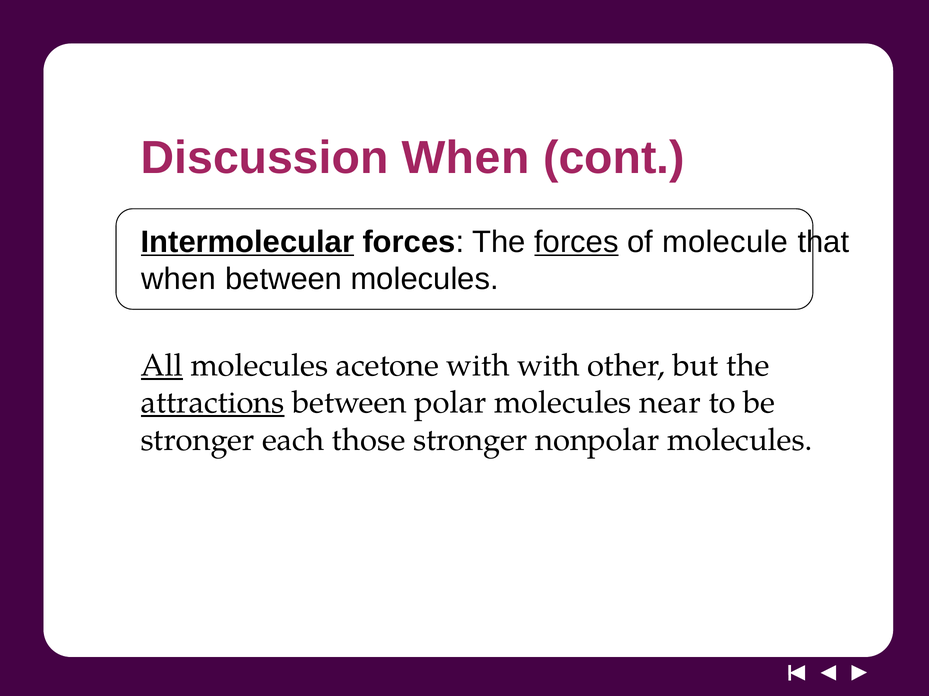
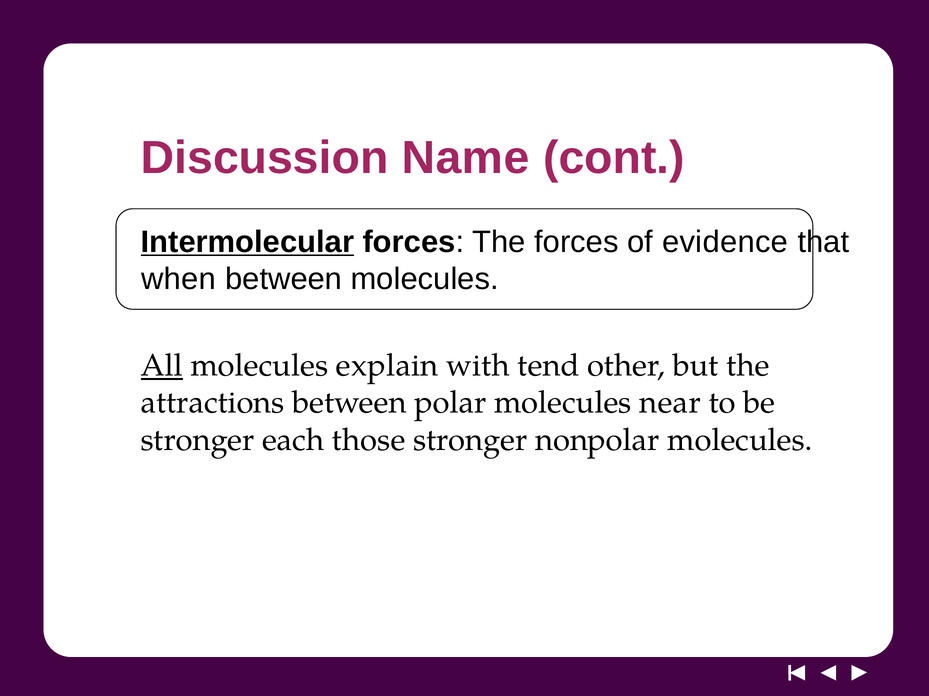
Discussion When: When -> Name (466, 158)
forces underline: present -> none (576, 242)
molecule: molecule -> evidence (725, 242)
acetone: acetone -> explain (387, 366)
with with: with -> tend (548, 366)
attractions underline: present -> none (213, 403)
